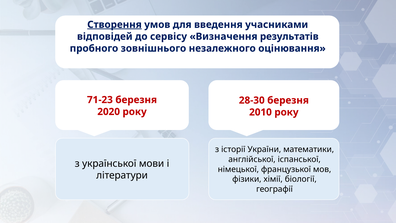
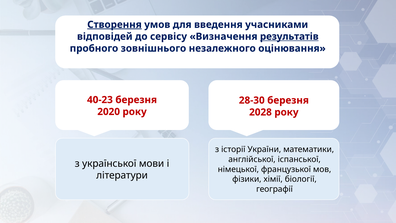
результатів underline: none -> present (289, 36)
71-23: 71-23 -> 40-23 (100, 100)
2010: 2010 -> 2028 (260, 112)
